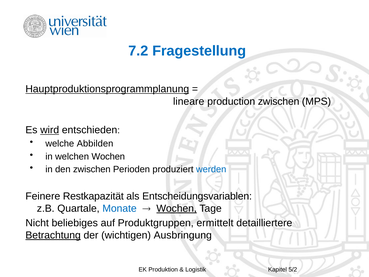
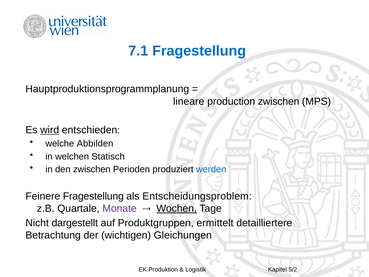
7.2: 7.2 -> 7.1 (138, 51)
Hauptproduktionsprogrammplanung underline: present -> none (107, 89)
welchen Wochen: Wochen -> Statisch (108, 156)
Feinere Restkapazität: Restkapazität -> Fragestellung (93, 196)
Entscheidungsvariablen: Entscheidungsvariablen -> Entscheidungsproblem (197, 196)
Monate colour: blue -> purple (120, 208)
beliebiges: beliebiges -> dargestellt (75, 223)
Betrachtung underline: present -> none (53, 235)
Ausbringung: Ausbringung -> Gleichungen (183, 235)
